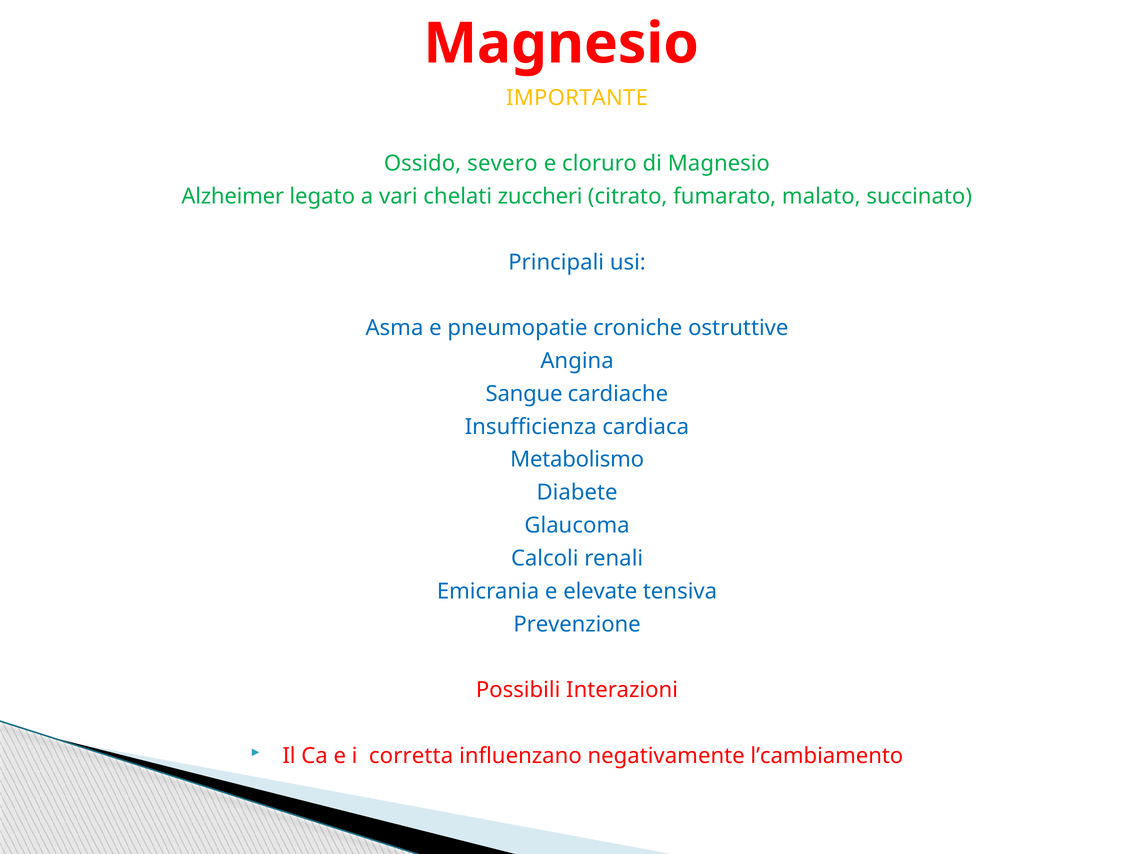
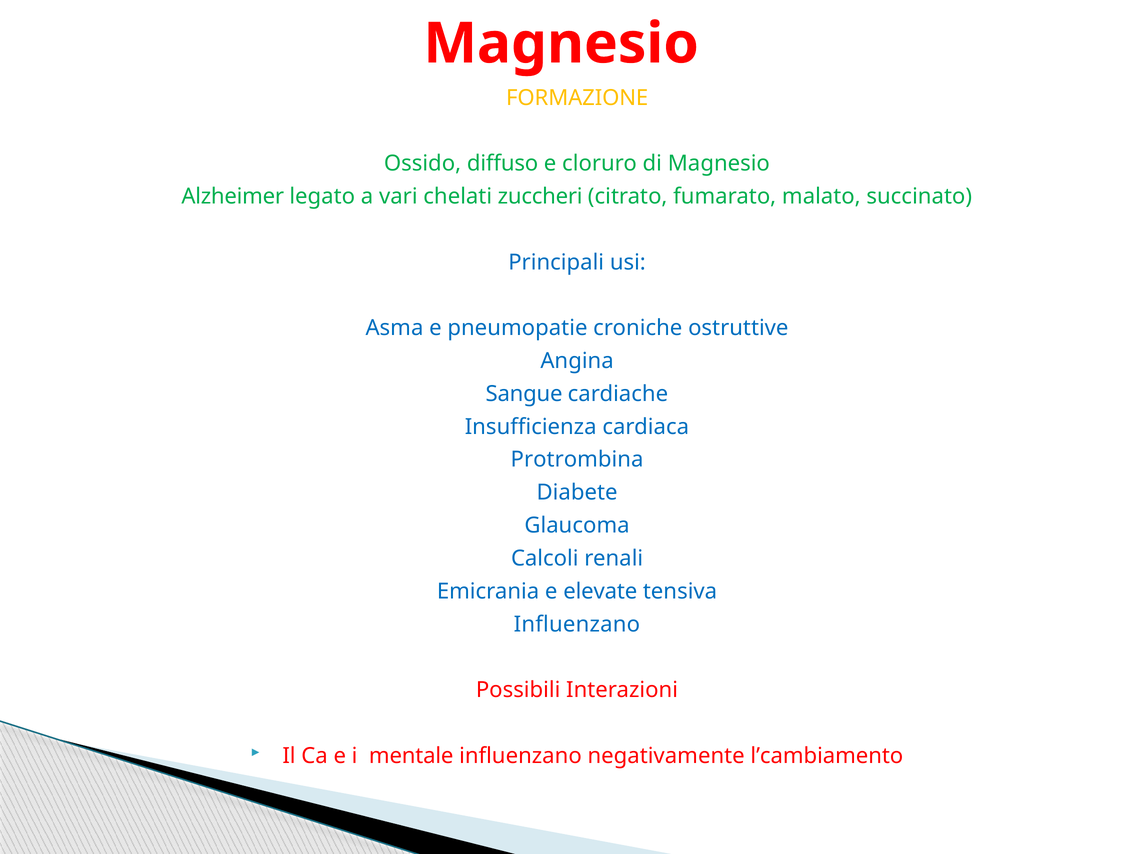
IMPORTANTE: IMPORTANTE -> FORMAZIONE (577, 98)
severo: severo -> diffuso (503, 163)
Metabolismo: Metabolismo -> Protrombina (577, 459)
Prevenzione: Prevenzione -> Influenzano (577, 624)
corretta: corretta -> mentale (411, 755)
